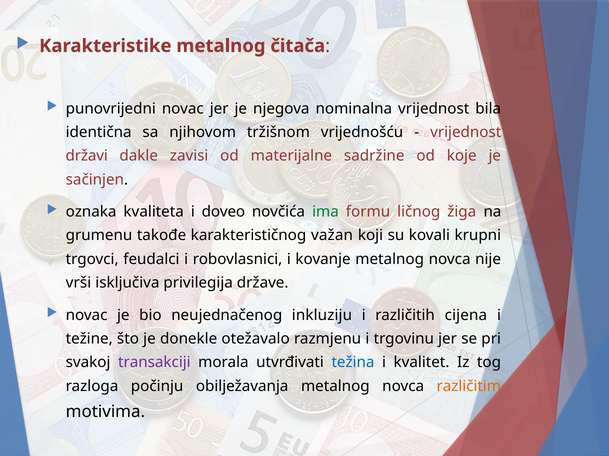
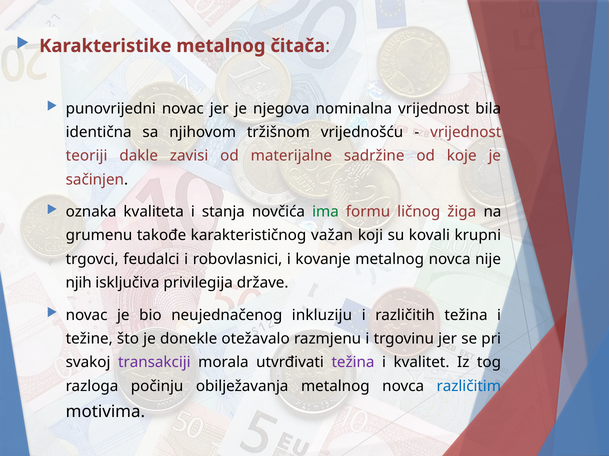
državi: državi -> teoriji (87, 156)
doveo: doveo -> stanja (223, 212)
vrši: vrši -> njih (79, 283)
različitih cijena: cijena -> težina (466, 316)
težina colour: blue -> purple (353, 363)
različitim colour: orange -> blue (469, 387)
